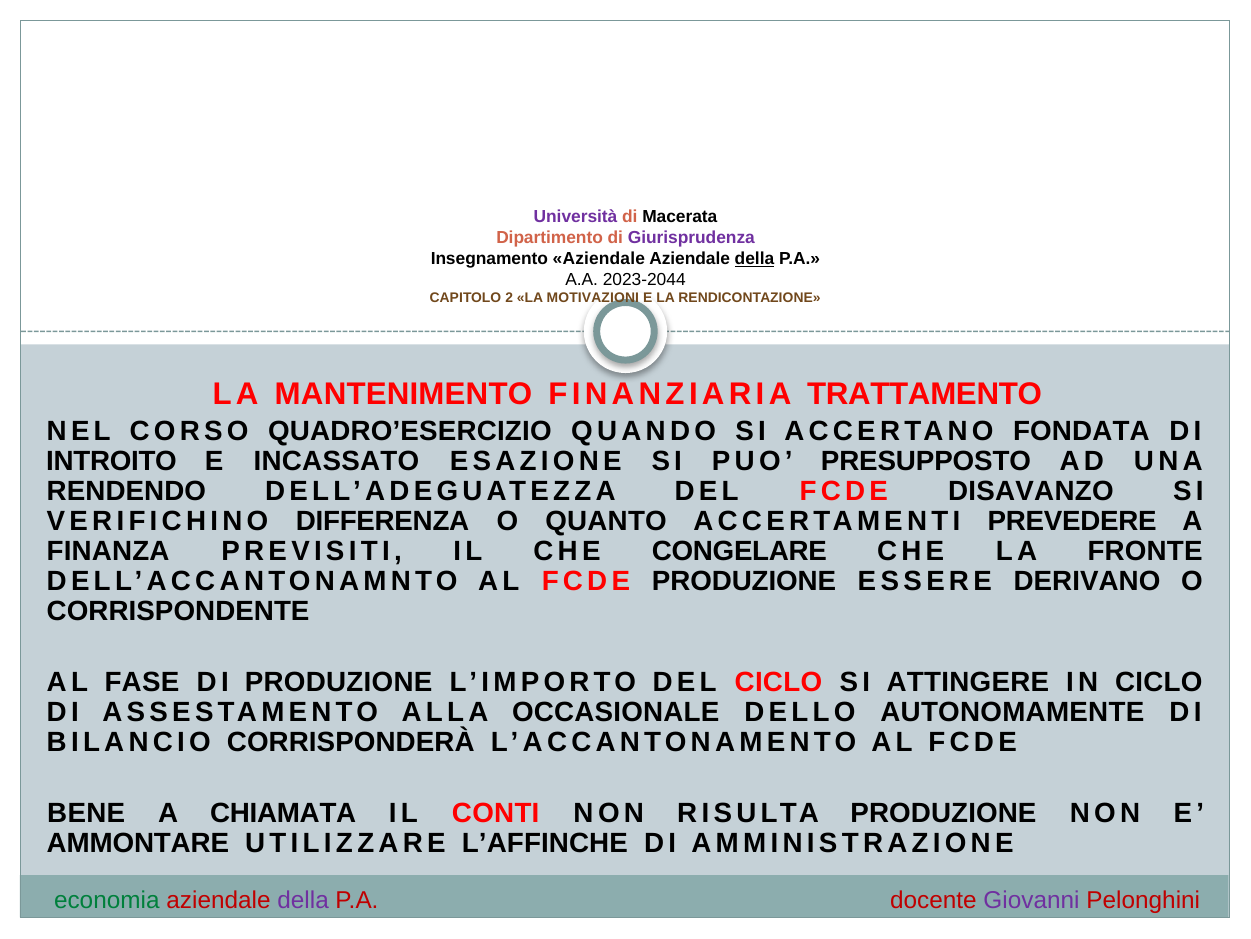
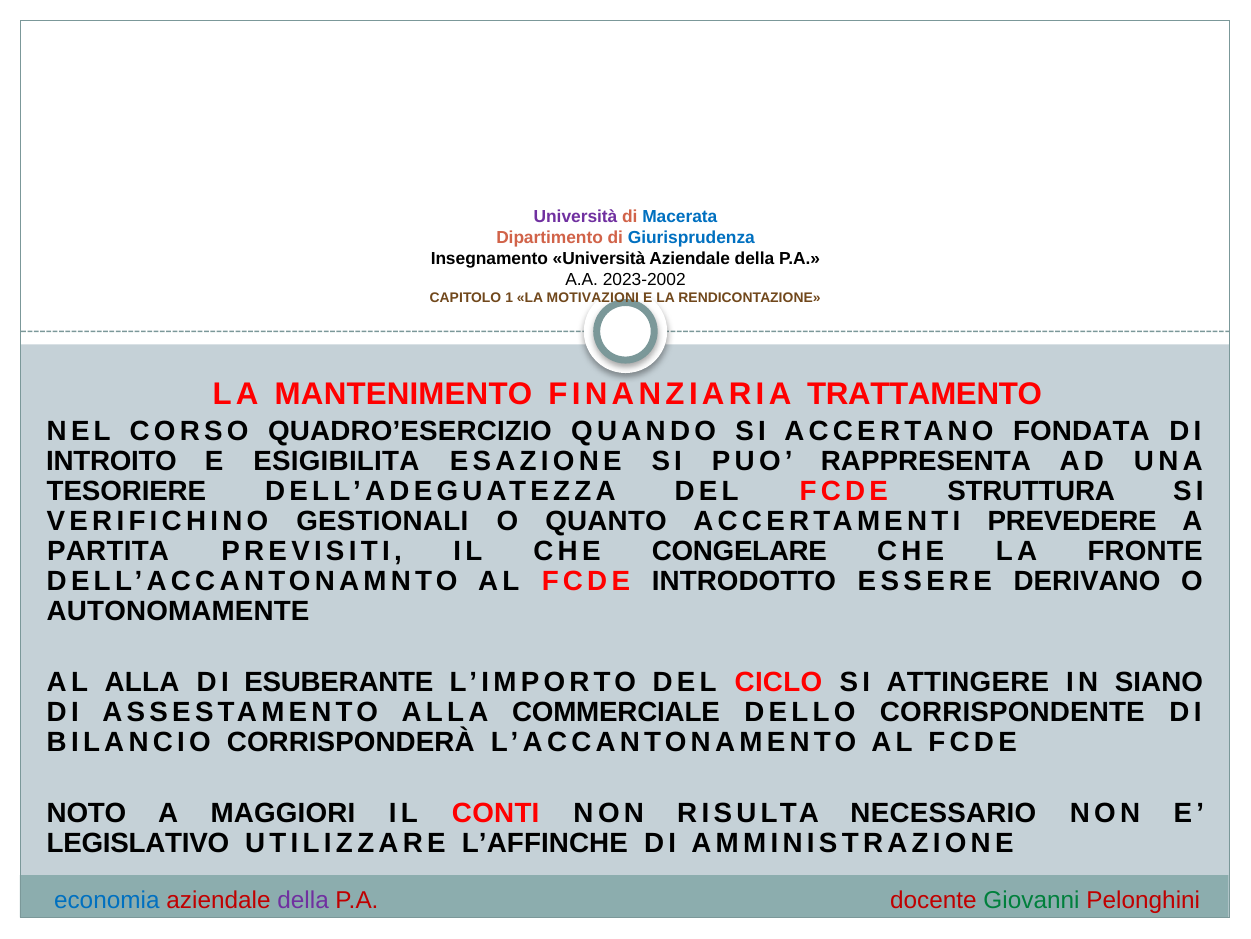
Macerata colour: black -> blue (680, 217)
Giurisprudenza colour: purple -> blue (691, 238)
Insegnamento Aziendale: Aziendale -> Università (599, 259)
della underline: present -> none (754, 259)
2023-2044: 2023-2044 -> 2023-2002 (644, 279)
2: 2 -> 1 (509, 298)
INCASSATO: INCASSATO -> ESIGIBILITA (336, 461)
PRESUPPOSTO: PRESUPPOSTO -> RAPPRESENTA (926, 461)
RENDENDO: RENDENDO -> TESORIERE (126, 491)
DISAVANZO: DISAVANZO -> STRUTTURA (1031, 491)
DIFFERENZA: DIFFERENZA -> GESTIONALI (382, 521)
FINANZA: FINANZA -> PARTITA (108, 551)
FCDE PRODUZIONE: PRODUZIONE -> INTRODOTTO (744, 581)
CORRISPONDENTE: CORRISPONDENTE -> AUTONOMAMENTE (178, 611)
AL FASE: FASE -> ALLA (142, 682)
DI PRODUZIONE: PRODUZIONE -> ESUBERANTE (339, 682)
IN CICLO: CICLO -> SIANO (1159, 682)
OCCASIONALE: OCCASIONALE -> COMMERCIALE (616, 712)
AUTONOMAMENTE: AUTONOMAMENTE -> CORRISPONDENTE (1012, 712)
BENE: BENE -> NOTO (86, 813)
CHIAMATA: CHIAMATA -> MAGGIORI (283, 813)
RISULTA PRODUZIONE: PRODUZIONE -> NECESSARIO (943, 813)
AMMONTARE: AMMONTARE -> LEGISLATIVO (138, 843)
economia colour: green -> blue (107, 900)
Giovanni colour: purple -> green (1032, 900)
